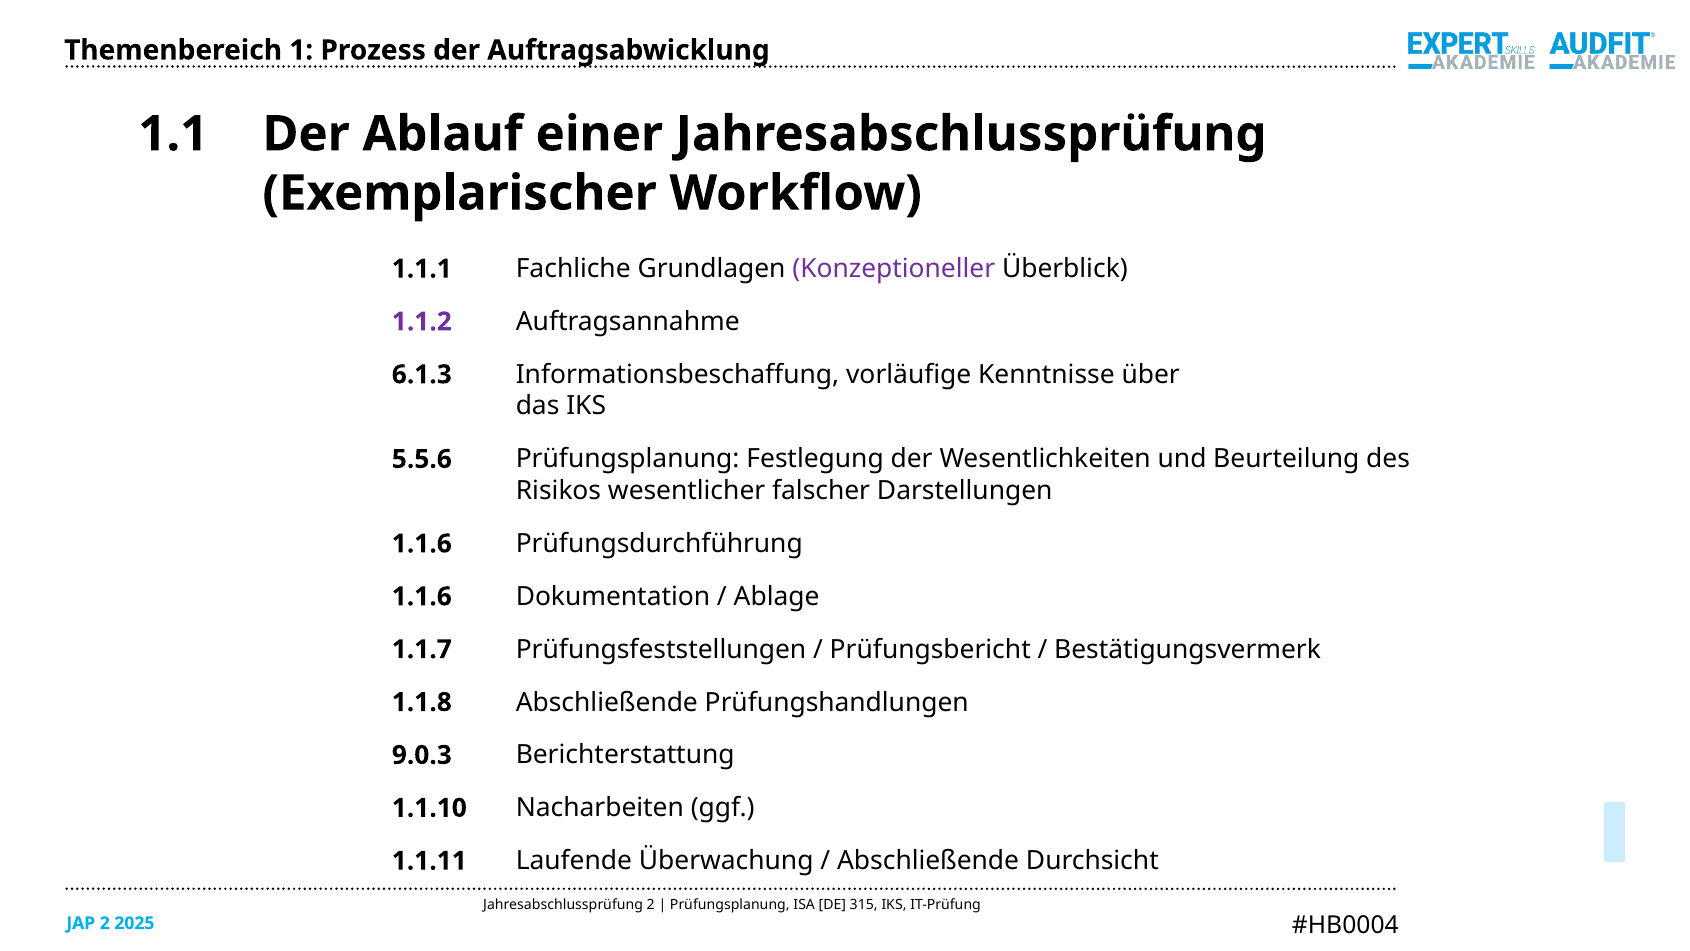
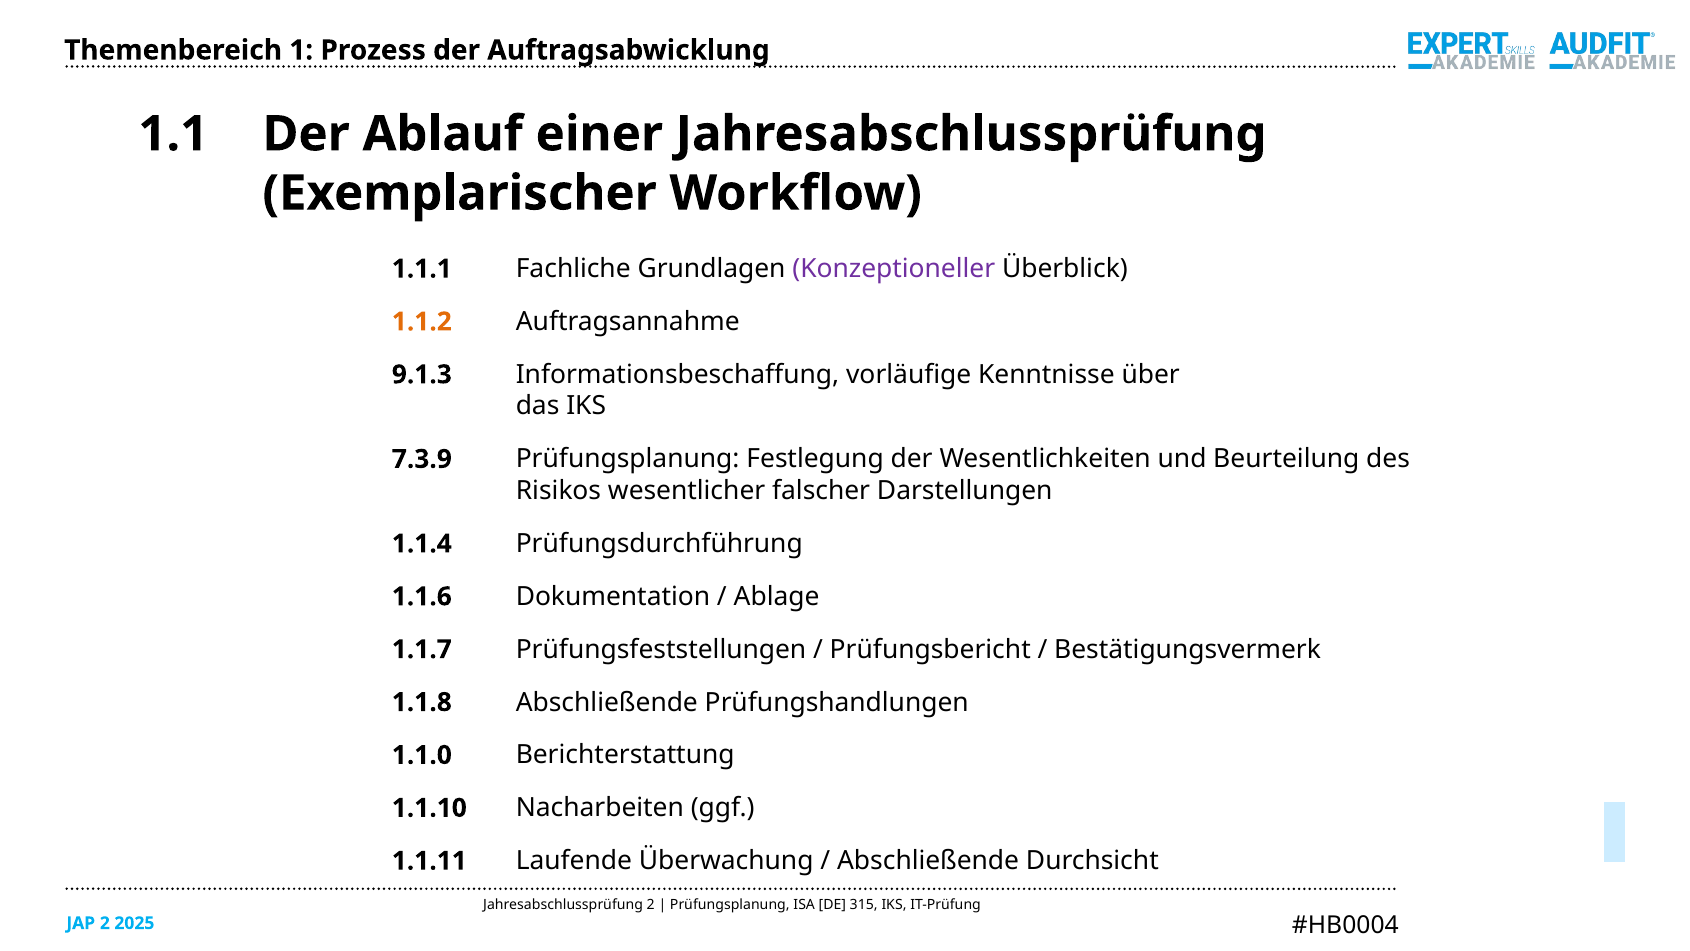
1.1.2 colour: purple -> orange (422, 322)
6.1.3: 6.1.3 -> 9.1.3 (422, 374)
5.5.6: 5.5.6 -> 7.3.9 (422, 459)
1.1.6: 1.1.6 -> 1.1.4 (422, 543)
9.0.3: 9.0.3 -> 1.1.0 (422, 755)
